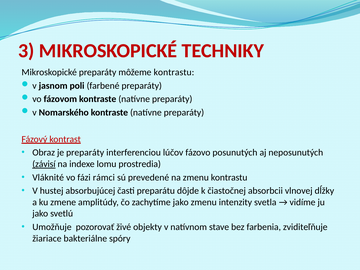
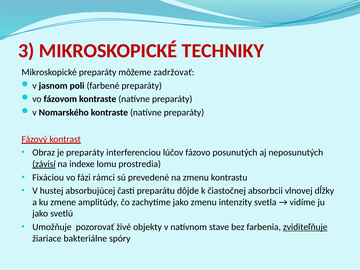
môžeme kontrastu: kontrastu -> zadržovať (174, 72)
Vláknité: Vláknité -> Fixáciou (48, 177)
zviditeľňuje underline: none -> present (305, 227)
